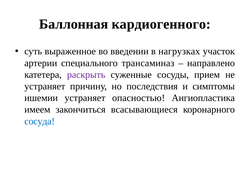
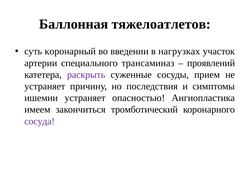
кардиогенного: кардиогенного -> тяжелоатлетов (161, 24)
выраженное: выраженное -> коронарный (70, 52)
направлено: направлено -> проявлений (211, 63)
всасывающиеся: всасывающиеся -> тромботический (144, 110)
сосуда colour: blue -> purple (40, 122)
